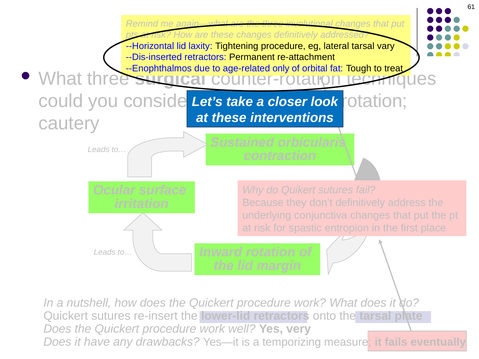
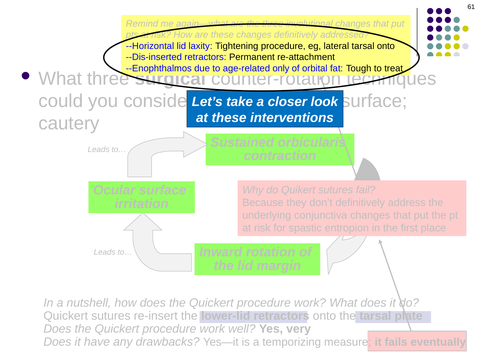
tarsal vary: vary -> onto (386, 46)
rotation: rotation -> surface (374, 101)
